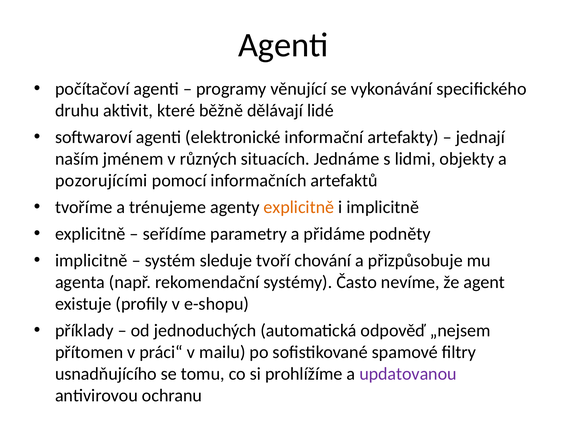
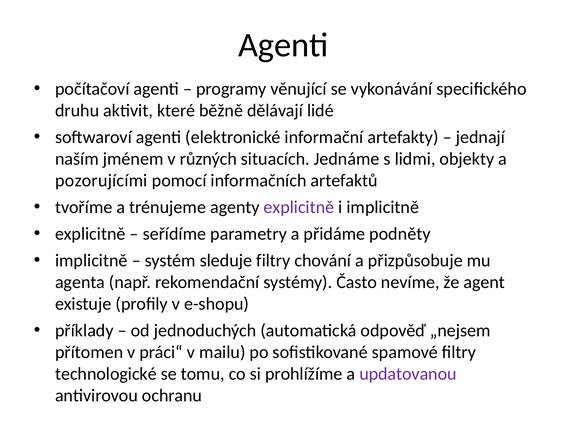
explicitně colour: orange -> purple (299, 207)
sleduje tvoří: tvoří -> filtry (273, 260)
usnadňujícího: usnadňujícího -> technologické (106, 374)
